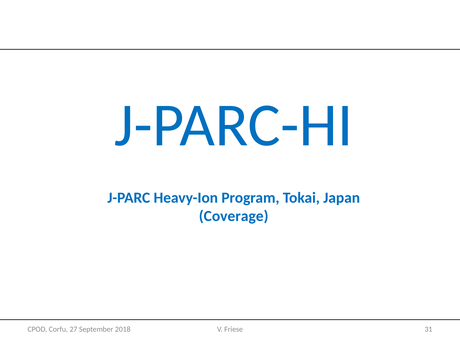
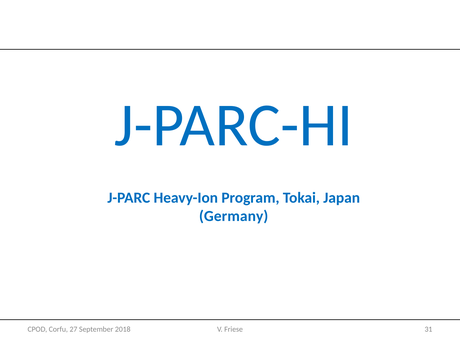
Coverage: Coverage -> Germany (234, 216)
